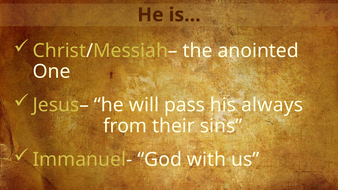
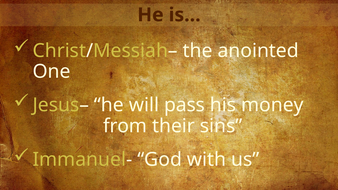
always: always -> money (272, 105)
